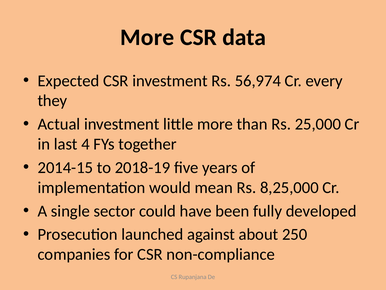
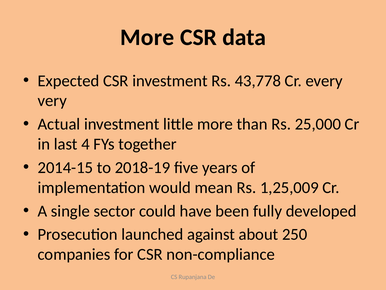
56,974: 56,974 -> 43,778 (258, 81)
they: they -> very (52, 101)
8,25,000: 8,25,000 -> 1,25,009 (289, 187)
